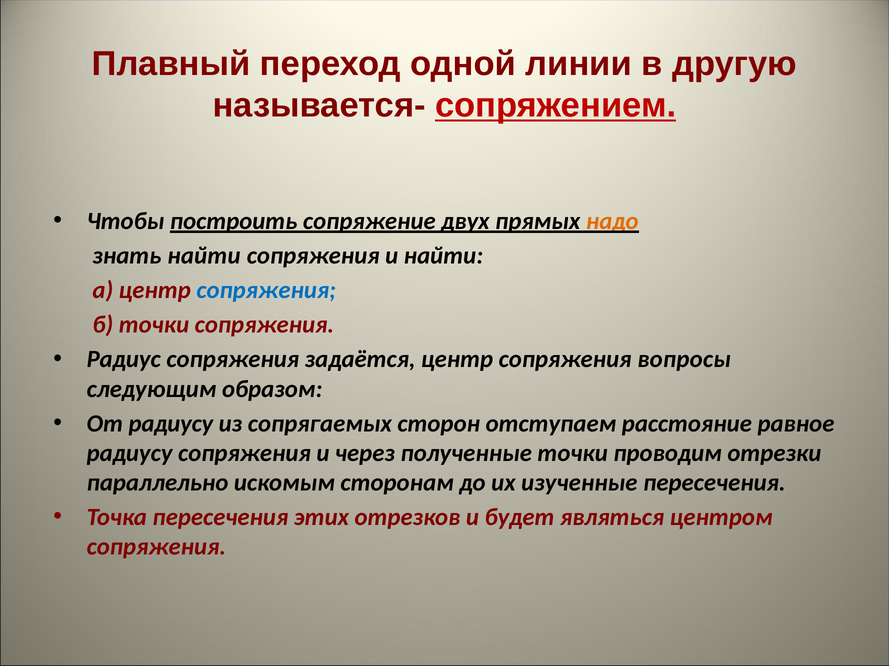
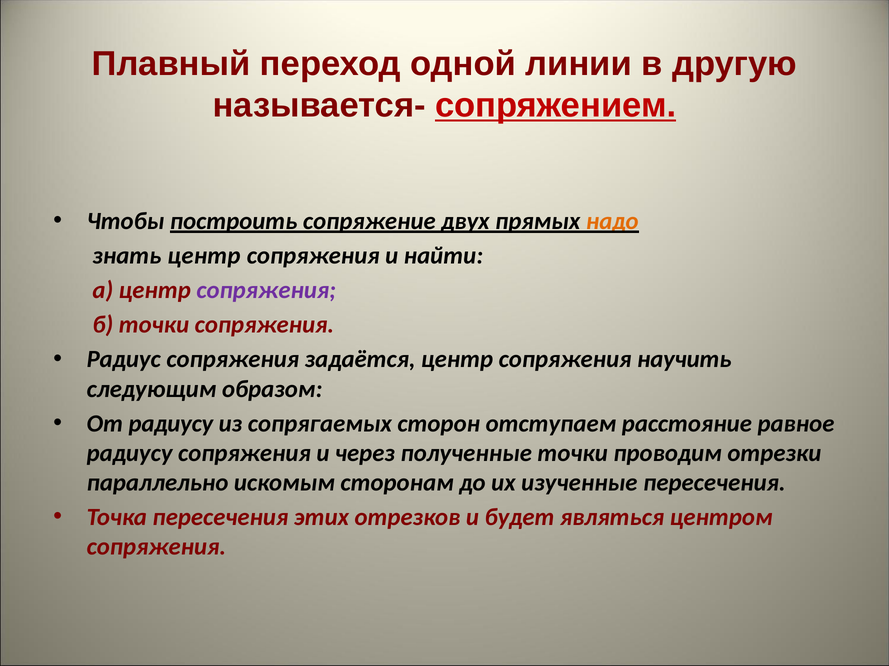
знать найти: найти -> центр (204, 256)
сопряжения colour: blue -> purple (266, 291)
вопросы: вопросы -> научить (684, 360)
